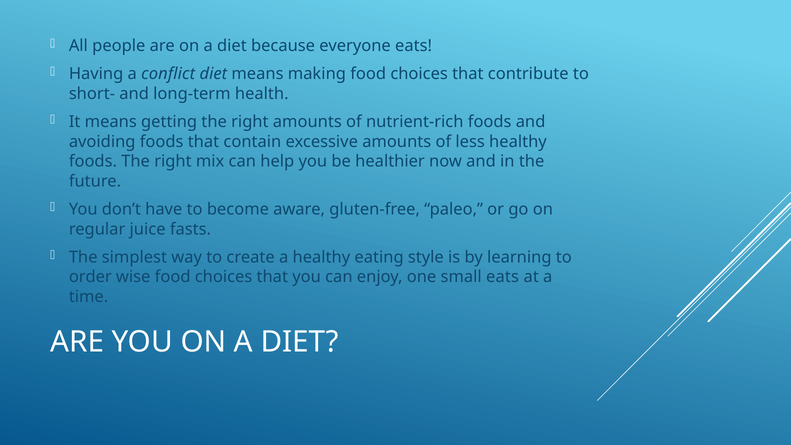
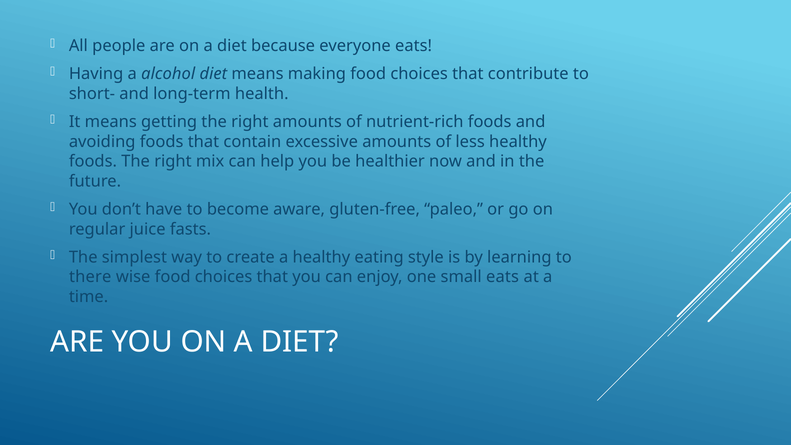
conflict: conflict -> alcohol (168, 74)
order: order -> there (90, 277)
